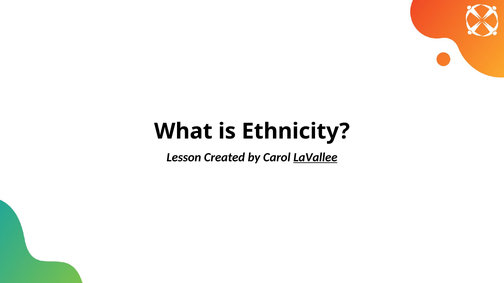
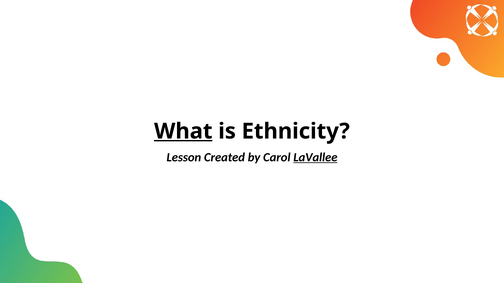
What underline: none -> present (183, 131)
